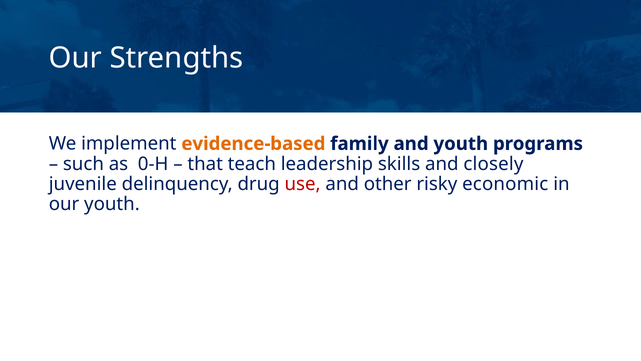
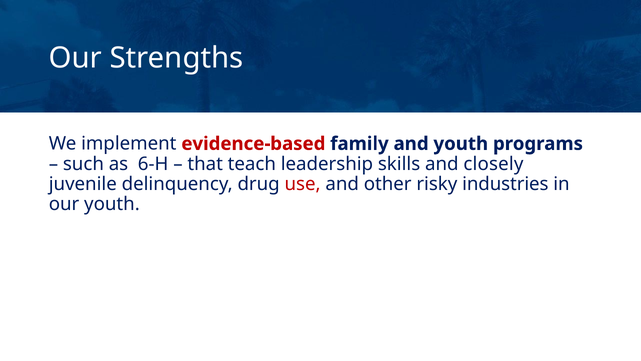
evidence-based colour: orange -> red (253, 144)
0-H: 0-H -> 6-H (153, 164)
economic: economic -> industries (505, 184)
